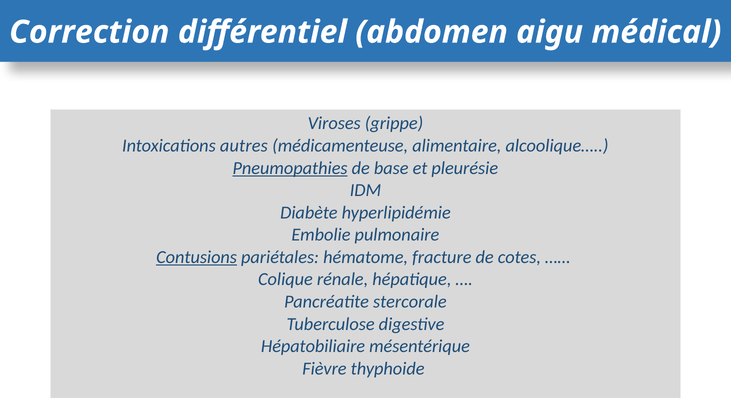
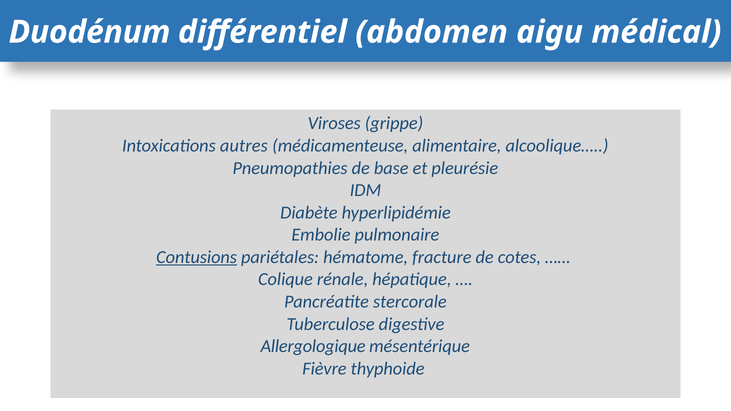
Correction: Correction -> Duodénum (90, 32)
Pneumopathies underline: present -> none (290, 168)
Hépatobiliaire: Hépatobiliaire -> Allergologique (313, 346)
